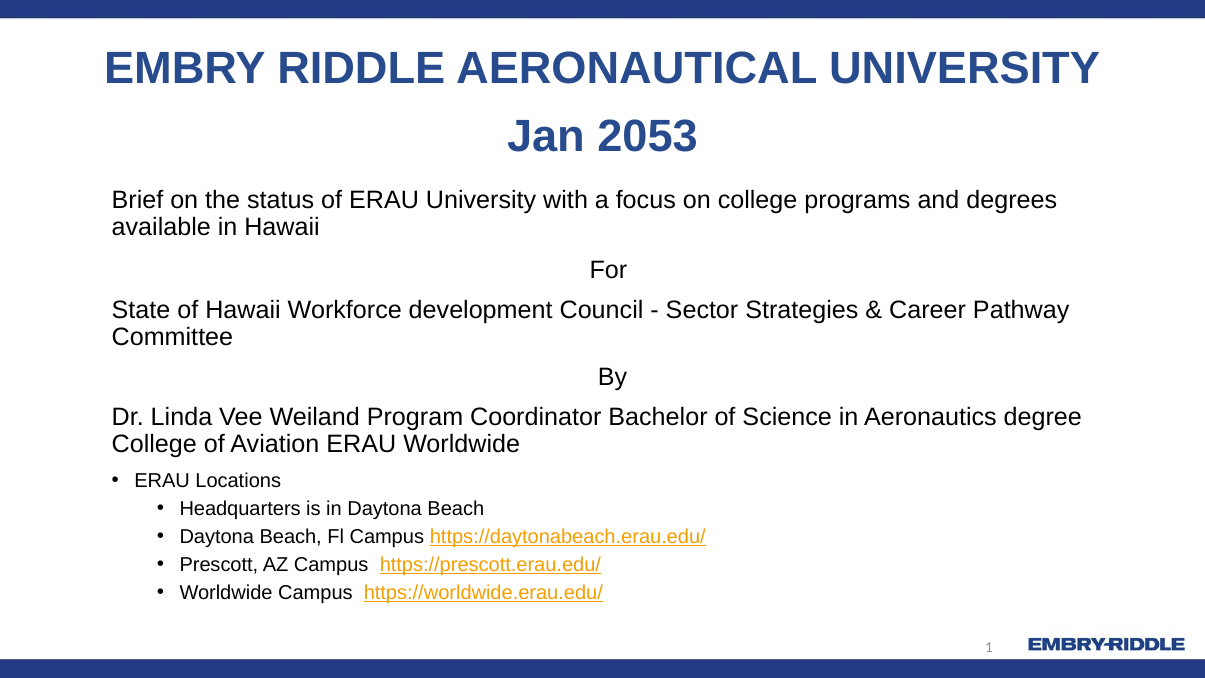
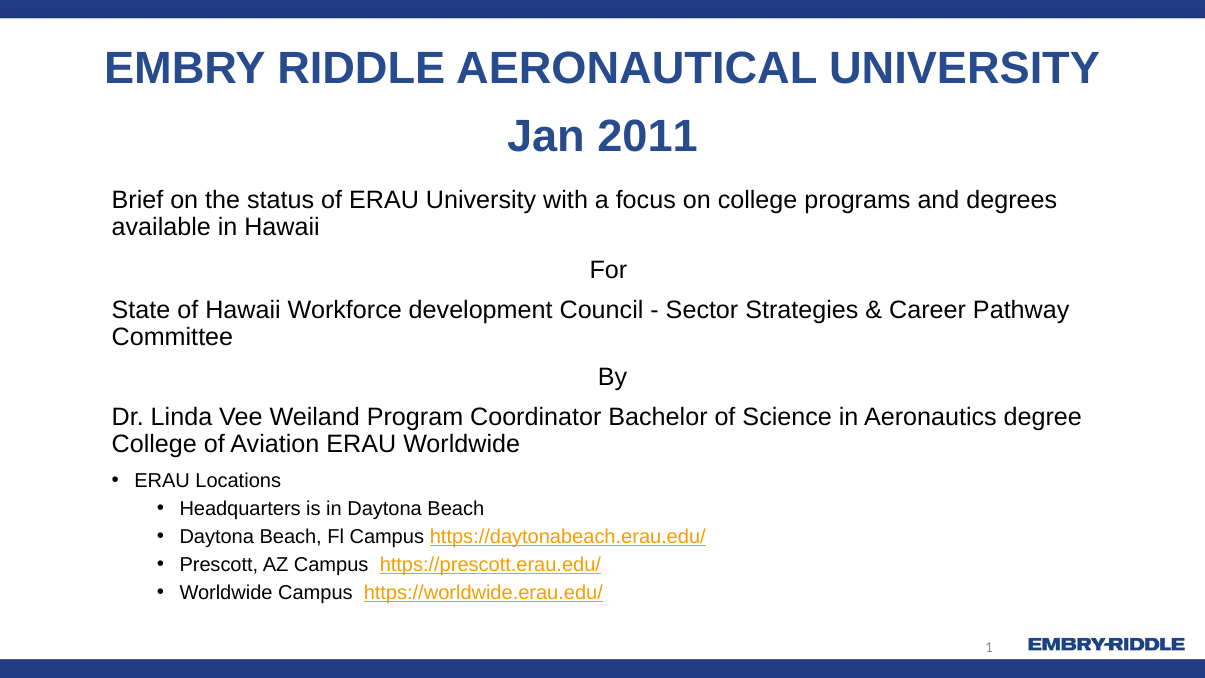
2053: 2053 -> 2011 (648, 136)
